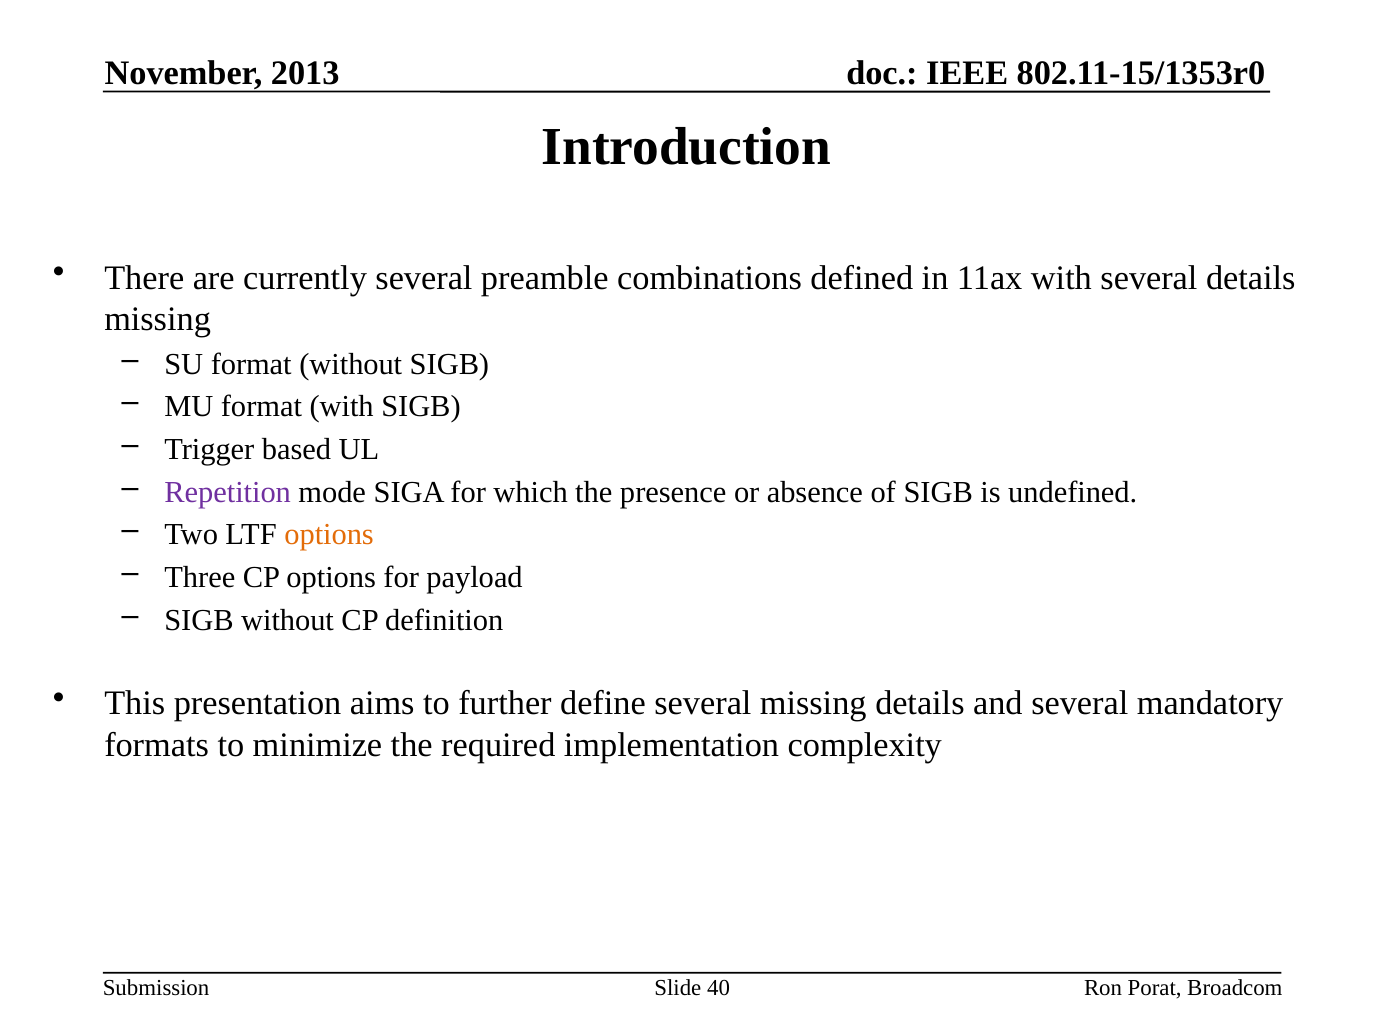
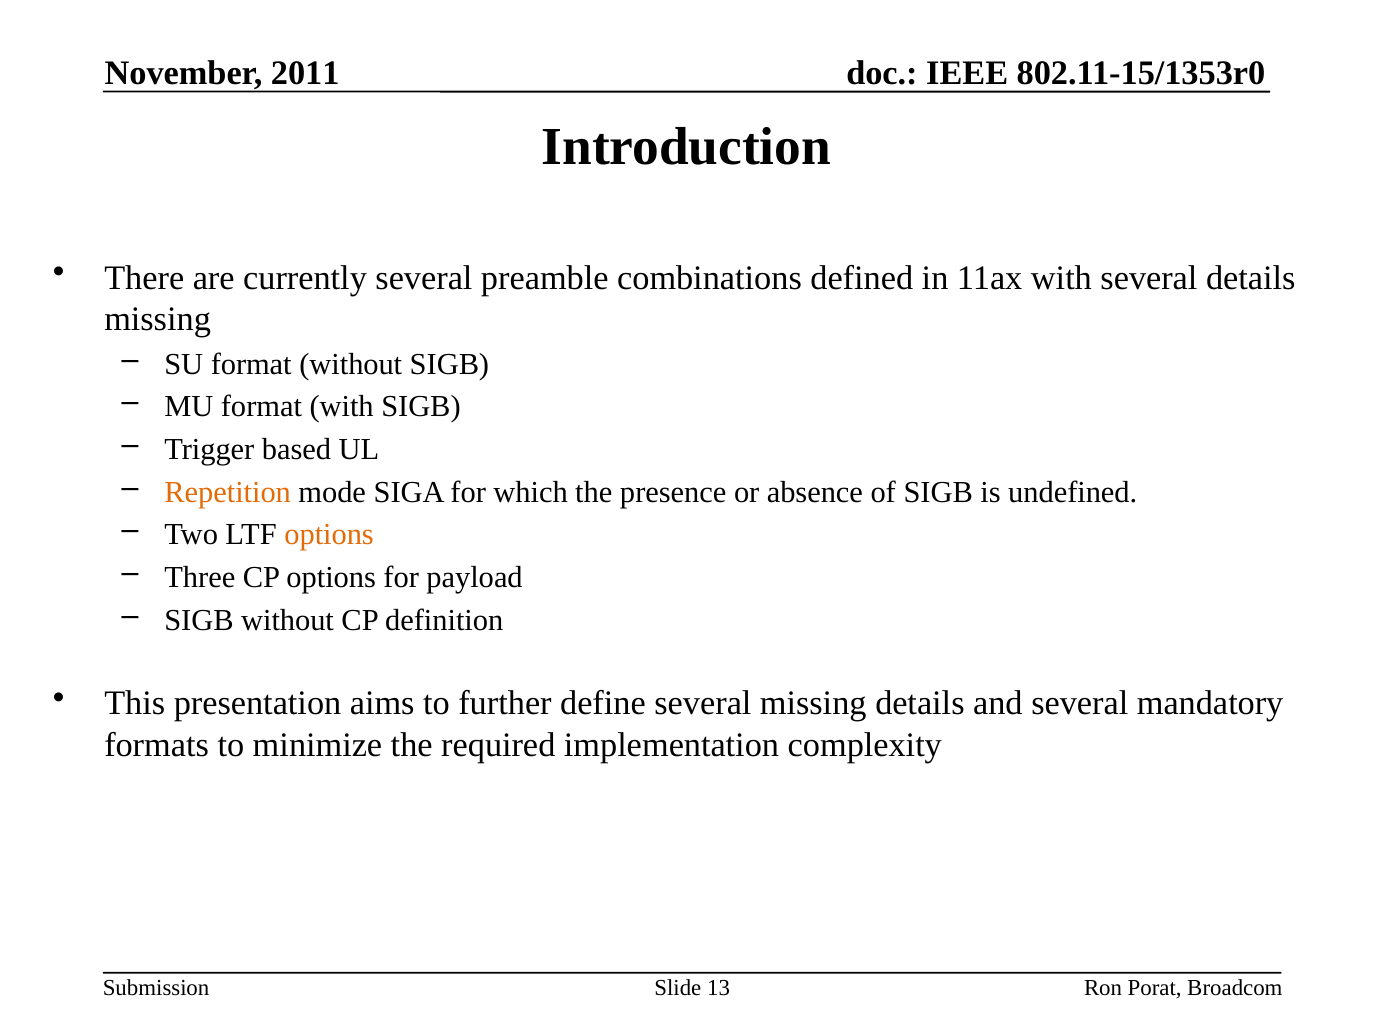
2013: 2013 -> 2011 (305, 73)
Repetition colour: purple -> orange (228, 492)
40: 40 -> 13 (719, 988)
